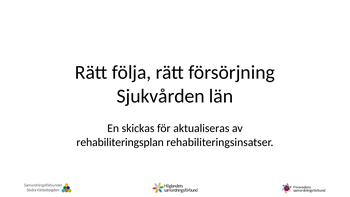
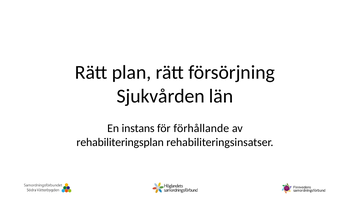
följa: följa -> plan (132, 72)
skickas: skickas -> instans (138, 128)
aktualiseras: aktualiseras -> förhållande (201, 128)
